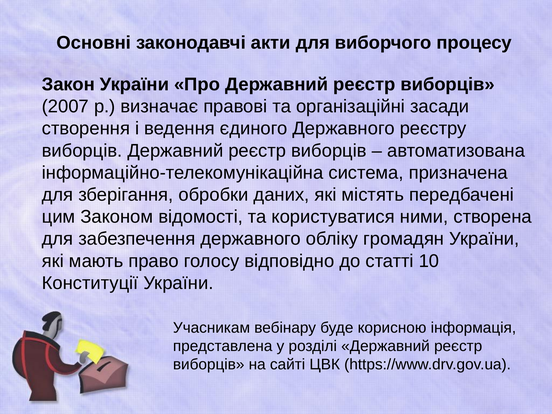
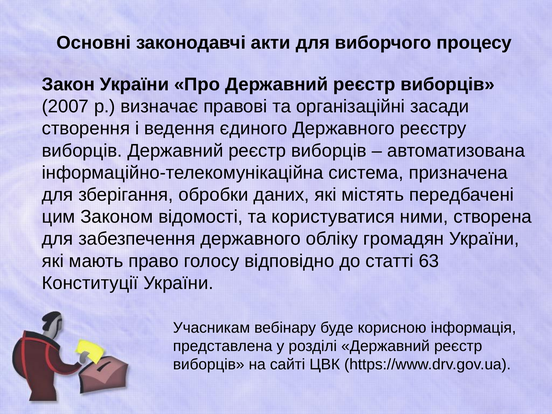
10: 10 -> 63 (429, 261)
